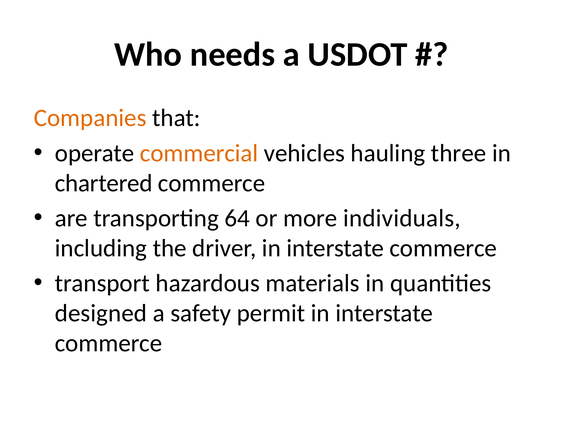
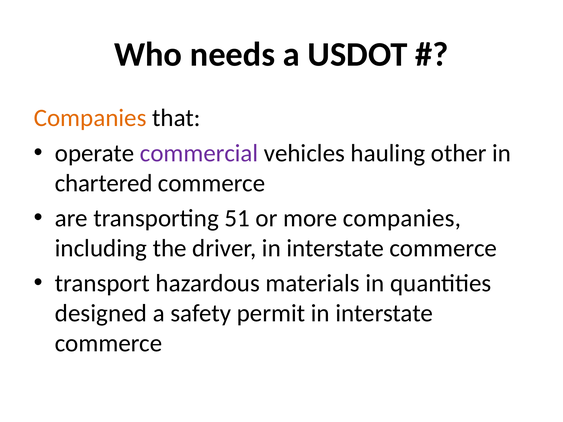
commercial colour: orange -> purple (199, 153)
three: three -> other (459, 153)
64: 64 -> 51 (237, 218)
more individuals: individuals -> companies (402, 218)
